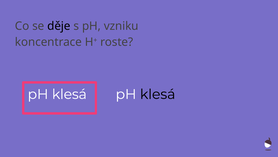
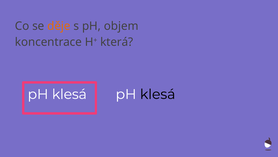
děje colour: black -> orange (59, 26)
vzniku: vzniku -> objem (121, 26)
roste: roste -> která (117, 42)
